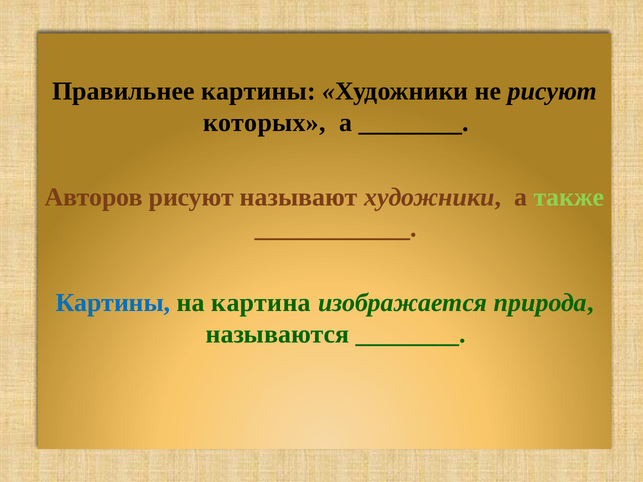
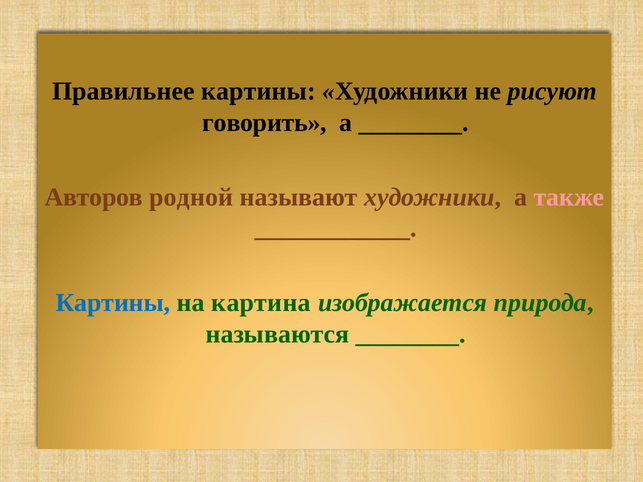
которых: которых -> говорить (265, 123)
Авторов рисуют: рисуют -> родной (191, 197)
также colour: light green -> pink (569, 197)
